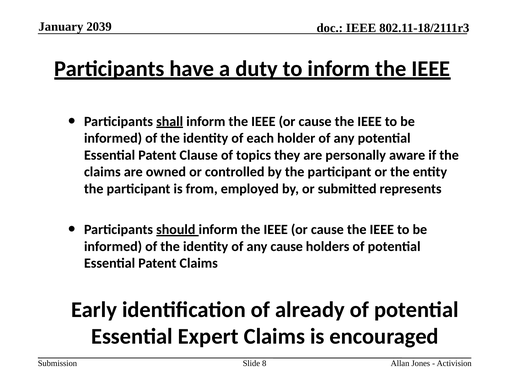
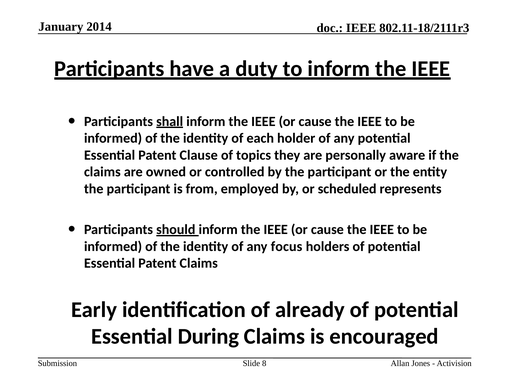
2039: 2039 -> 2014 (99, 27)
submitted: submitted -> scheduled (347, 189)
any cause: cause -> focus (287, 246)
Expert: Expert -> During (208, 336)
